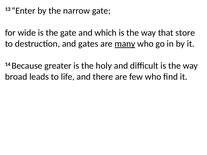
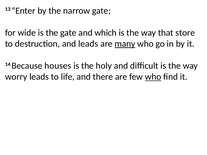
and gates: gates -> leads (88, 44)
greater: greater -> houses (58, 66)
broad: broad -> worry (16, 77)
who underline: none -> present (153, 77)
